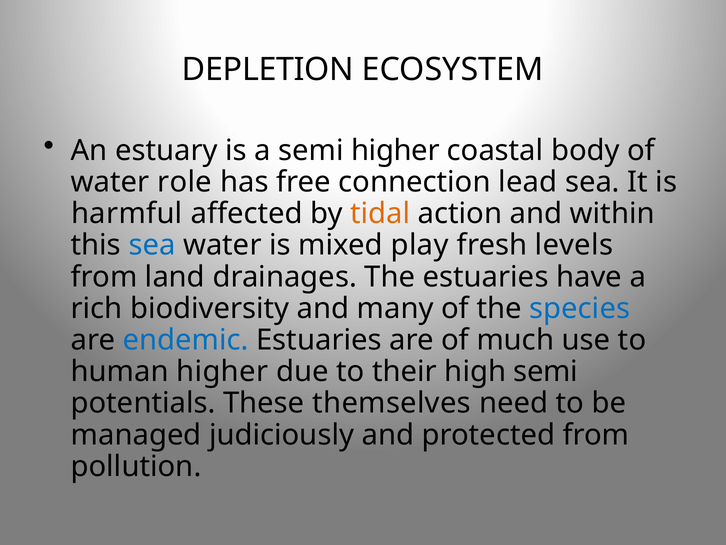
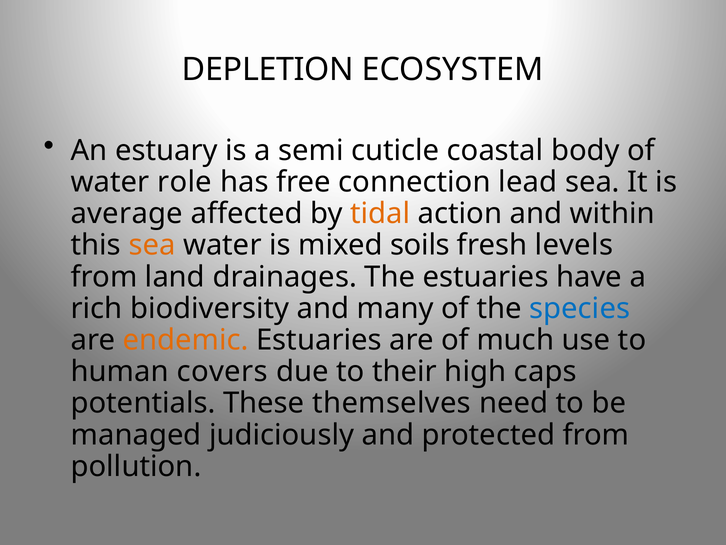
semi higher: higher -> cuticle (395, 150)
harmful: harmful -> average (127, 213)
sea colour: blue -> orange (152, 245)
play: play -> soils (420, 245)
endemic colour: blue -> orange (186, 340)
human higher: higher -> covers (222, 371)
high semi: semi -> caps (545, 371)
